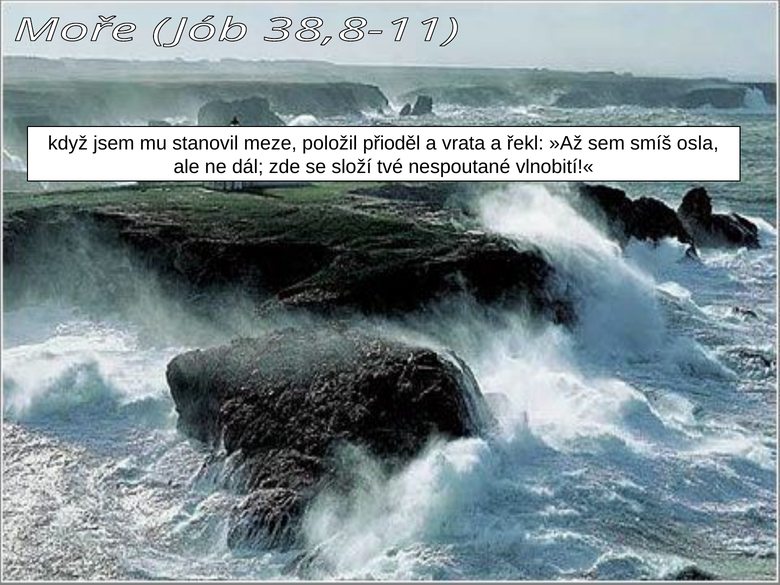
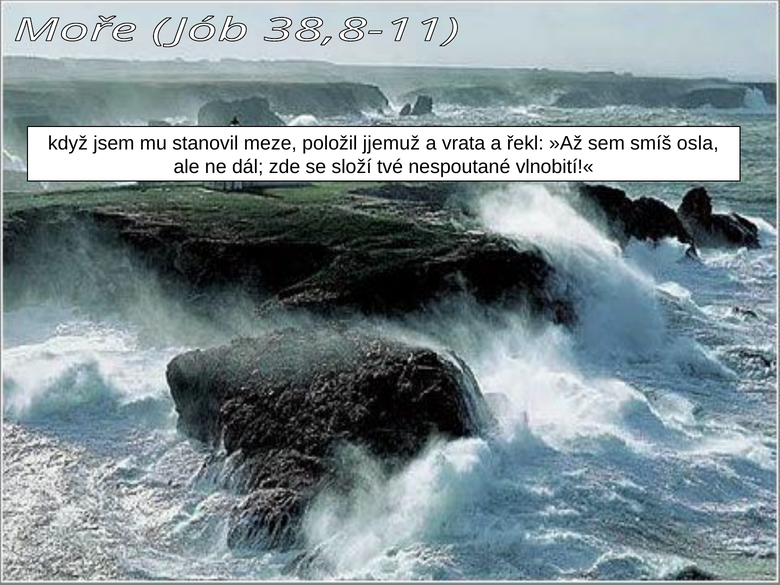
přioděl: přioděl -> jjemuž (391, 143)
